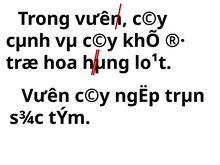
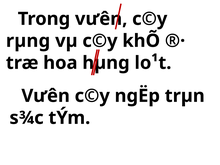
cµnh: cµnh -> rµng (28, 41)
